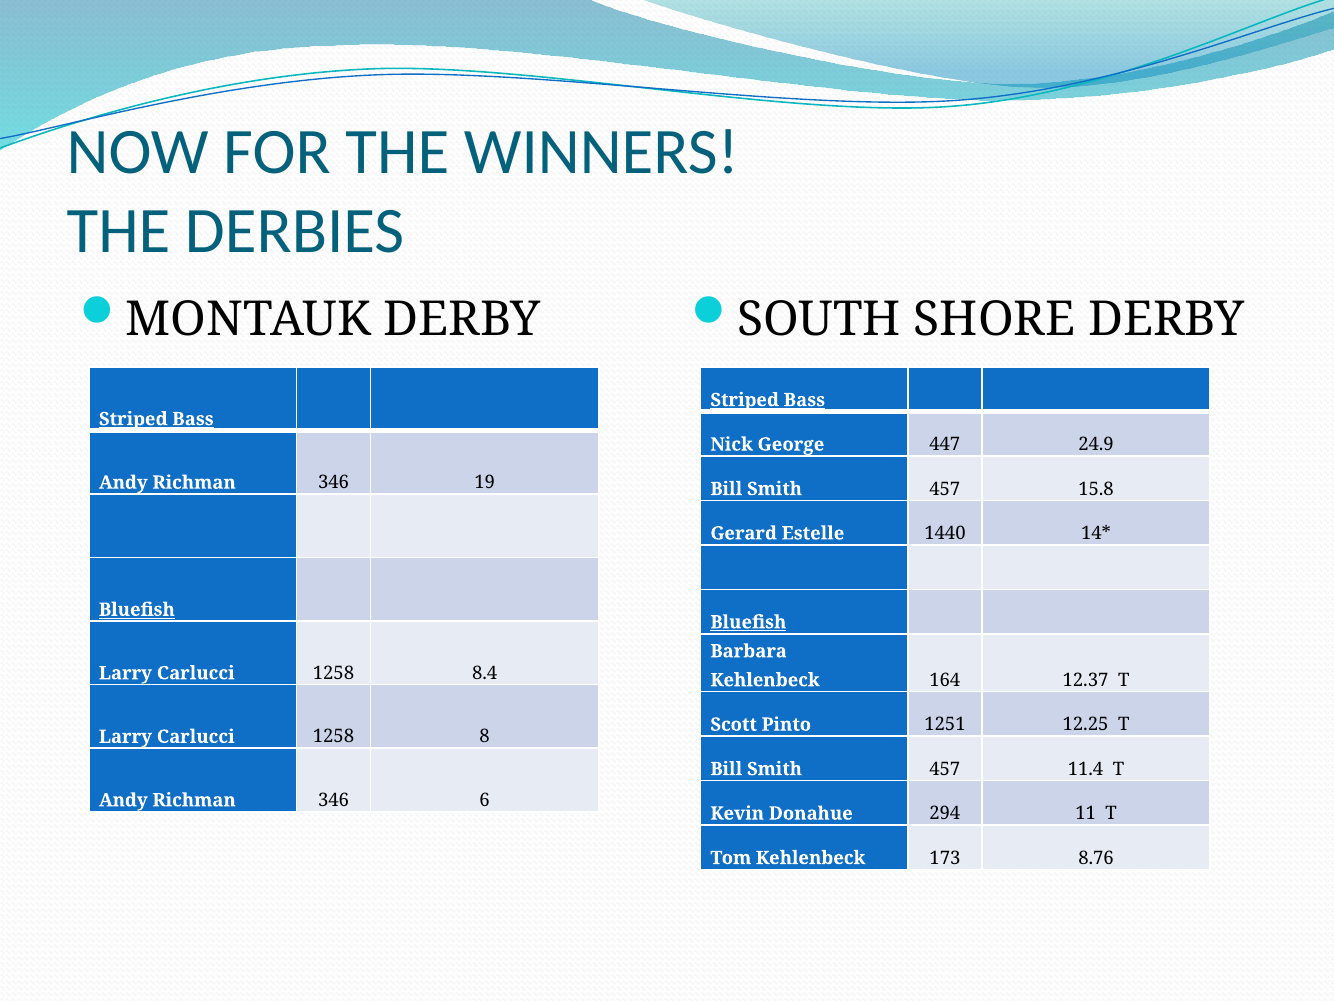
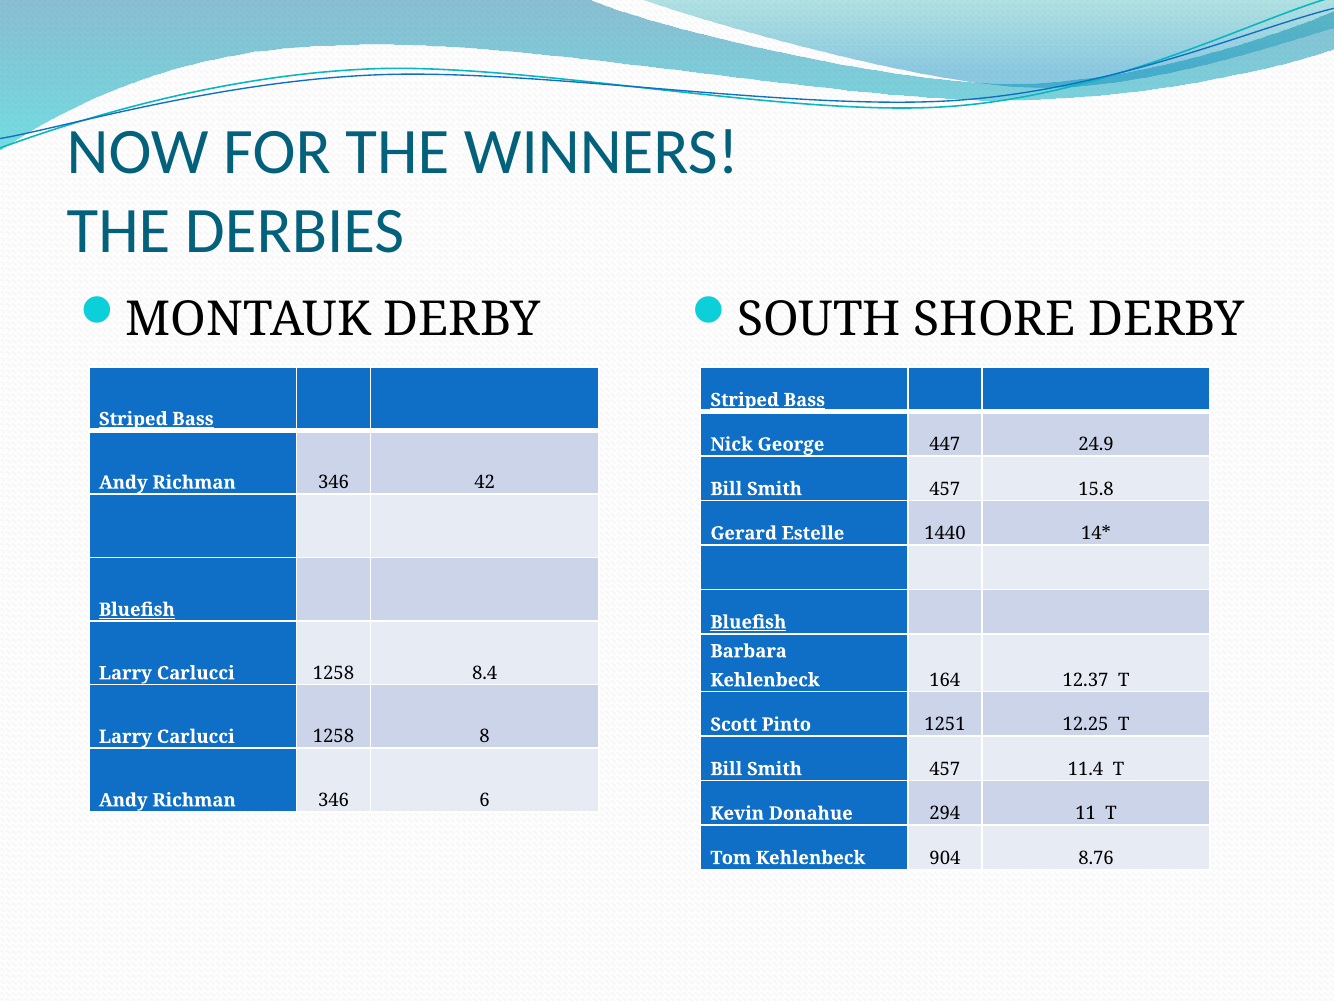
19: 19 -> 42 (485, 482)
173: 173 -> 904 (945, 858)
